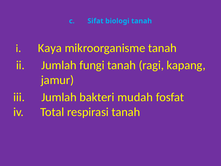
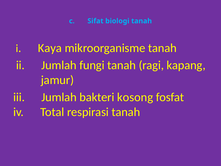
mudah: mudah -> kosong (135, 97)
